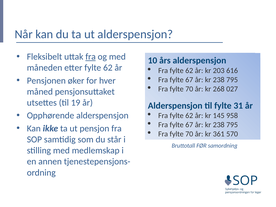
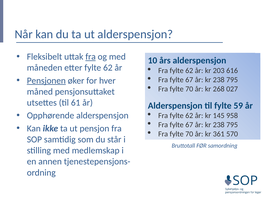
Pensjonen underline: none -> present (46, 81)
19: 19 -> 61 (76, 103)
31: 31 -> 59 (238, 106)
